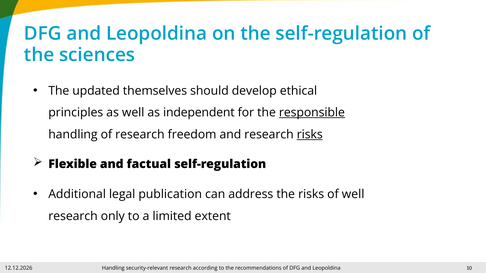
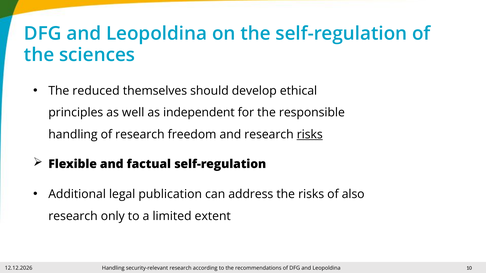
updated: updated -> reduced (96, 91)
responsible underline: present -> none (312, 113)
of well: well -> also (353, 194)
